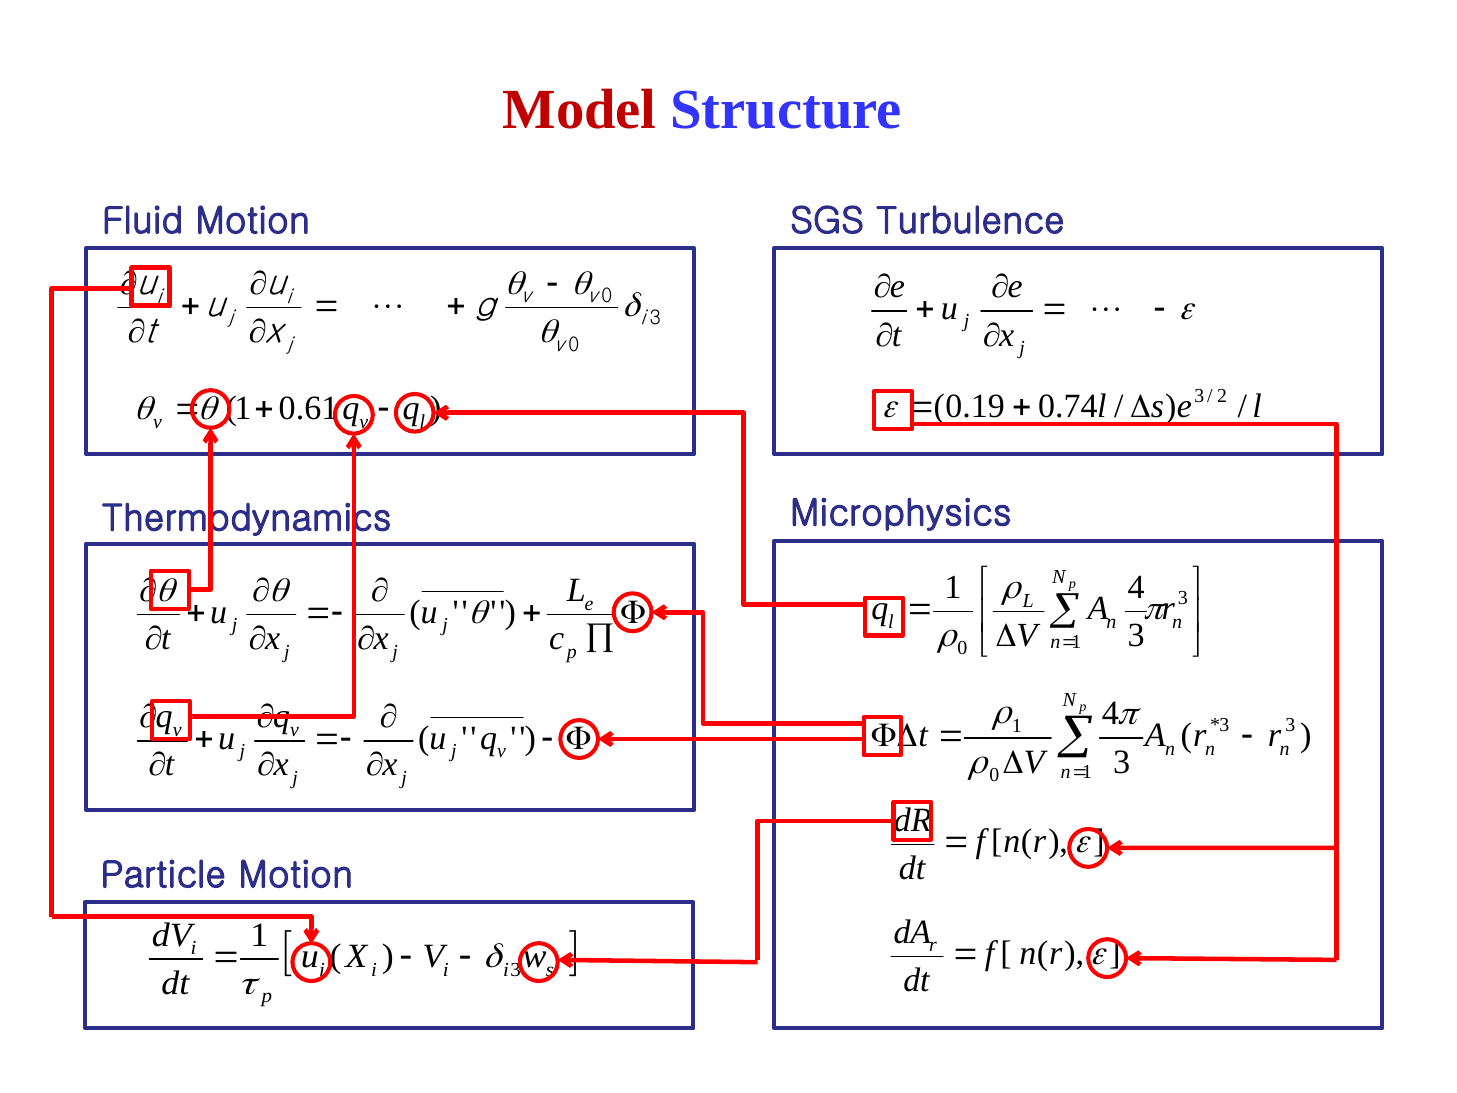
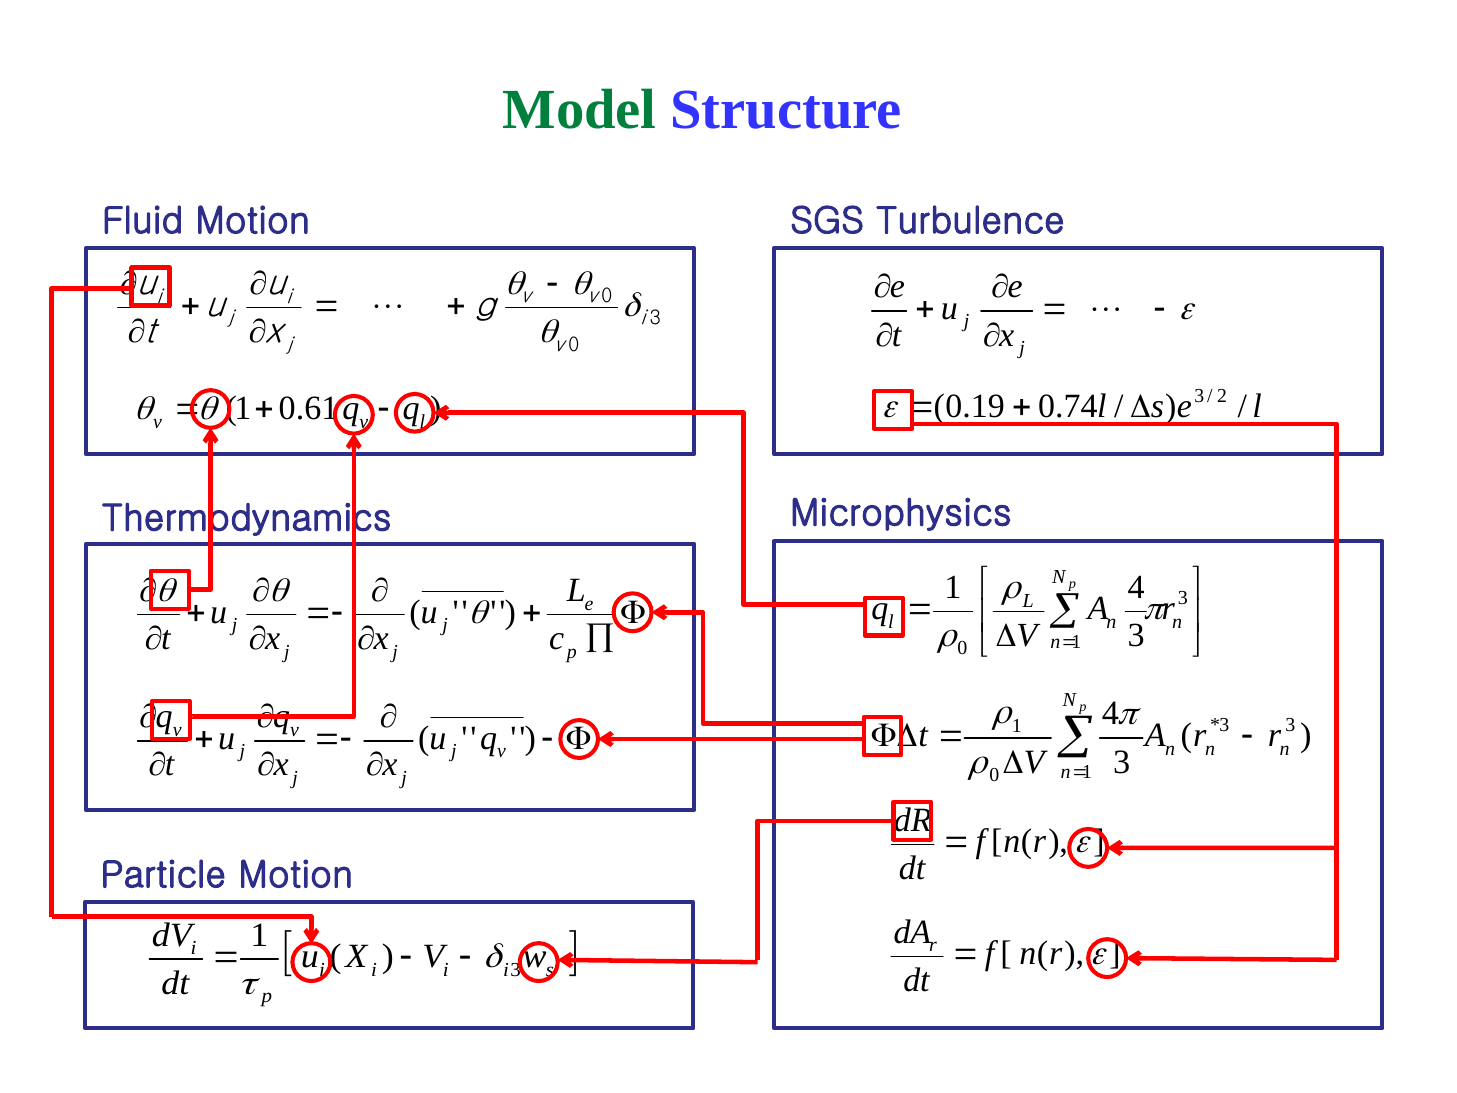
Model colour: red -> green (580, 110)
